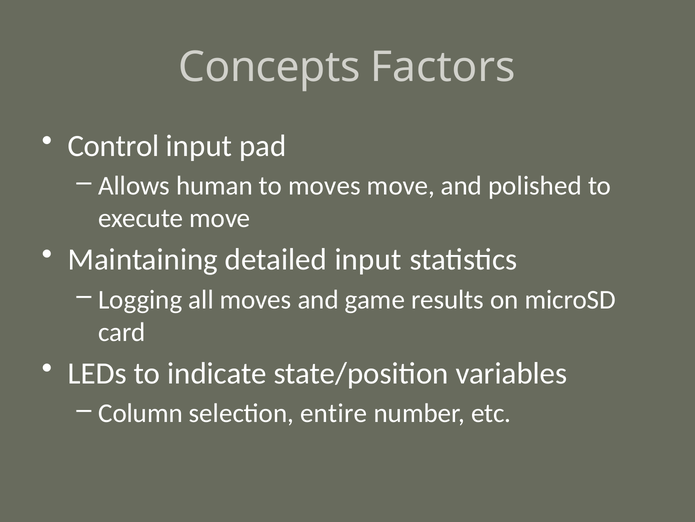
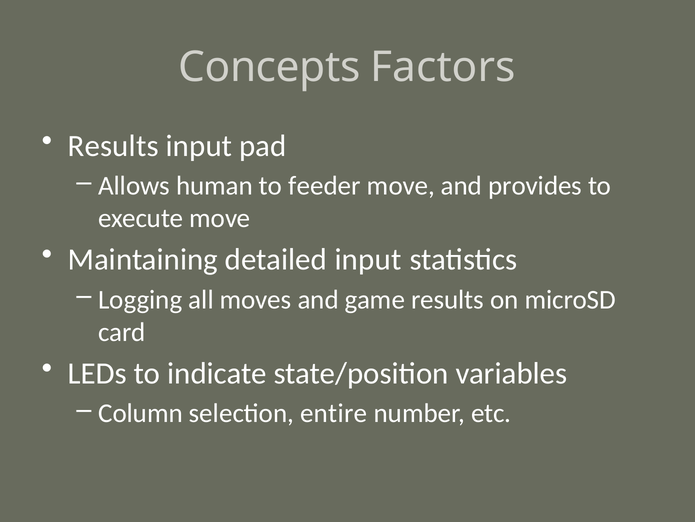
Control: Control -> Results (113, 146)
to moves: moves -> feeder (324, 186)
polished: polished -> provides (535, 186)
